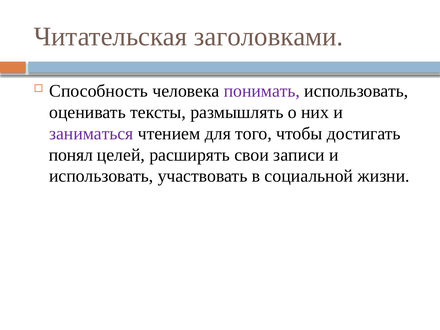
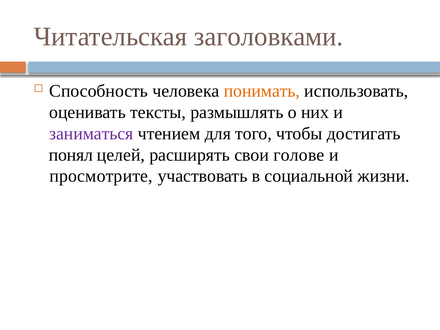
понимать colour: purple -> orange (262, 91)
записи: записи -> голове (299, 155)
использовать: использовать -> просмотрите (101, 176)
